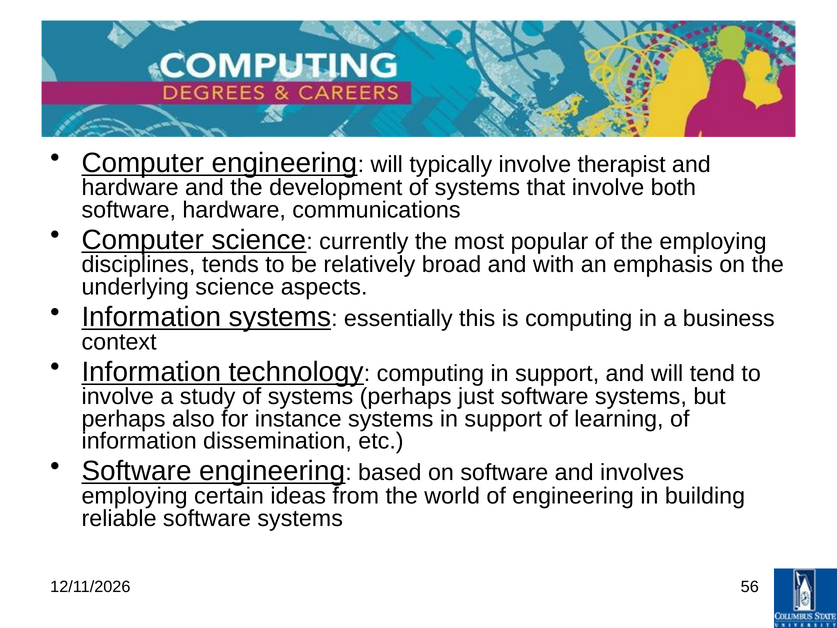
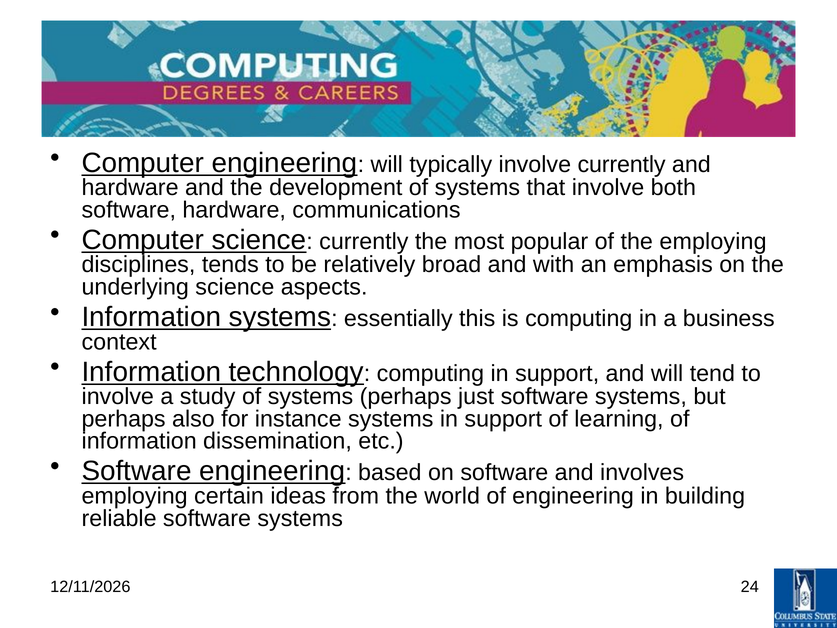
involve therapist: therapist -> currently (622, 164)
56: 56 -> 24 (750, 587)
